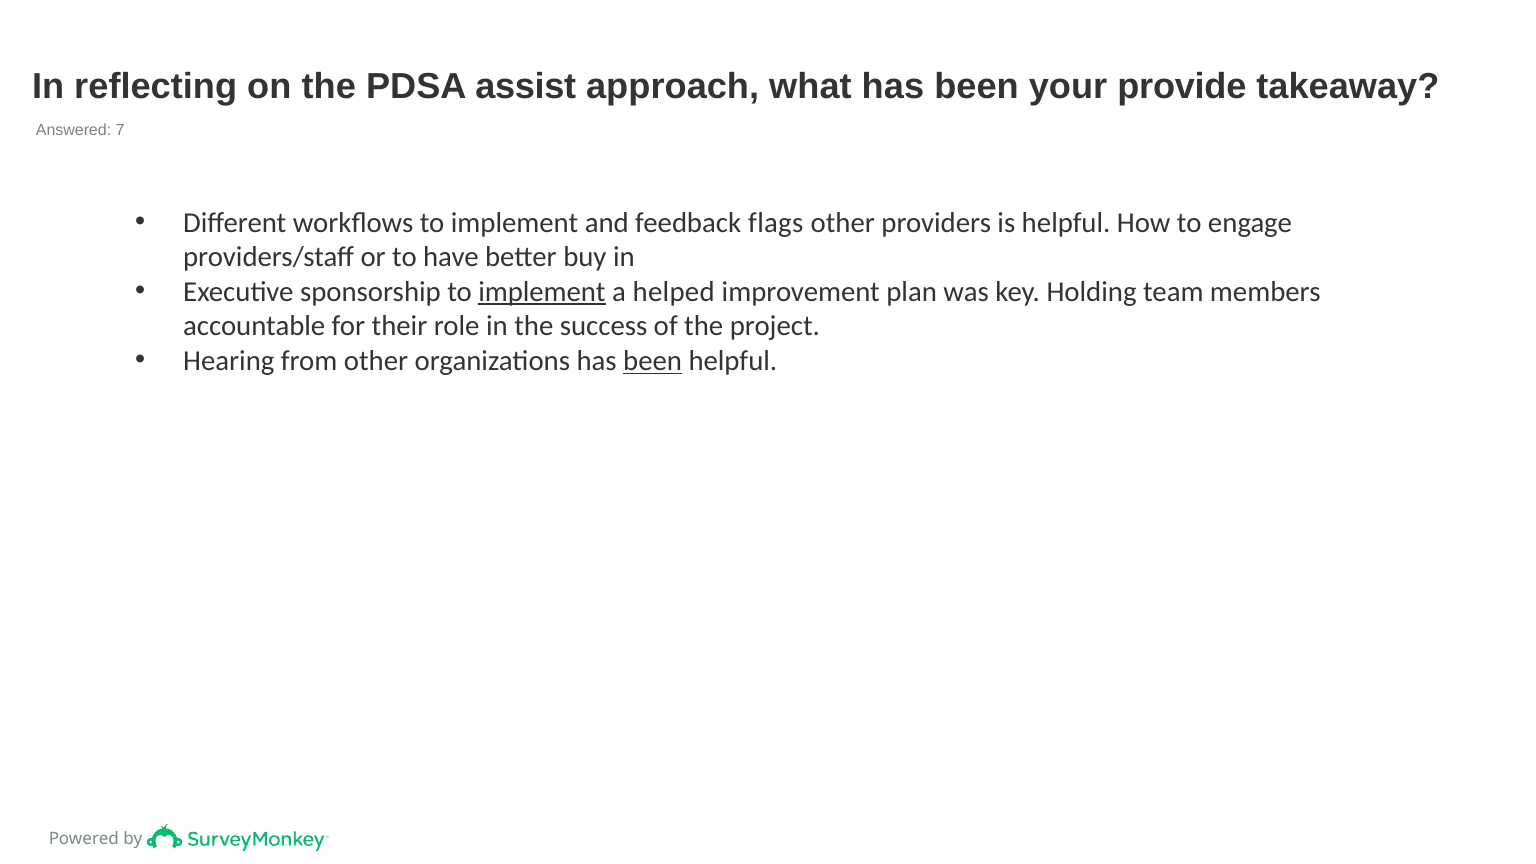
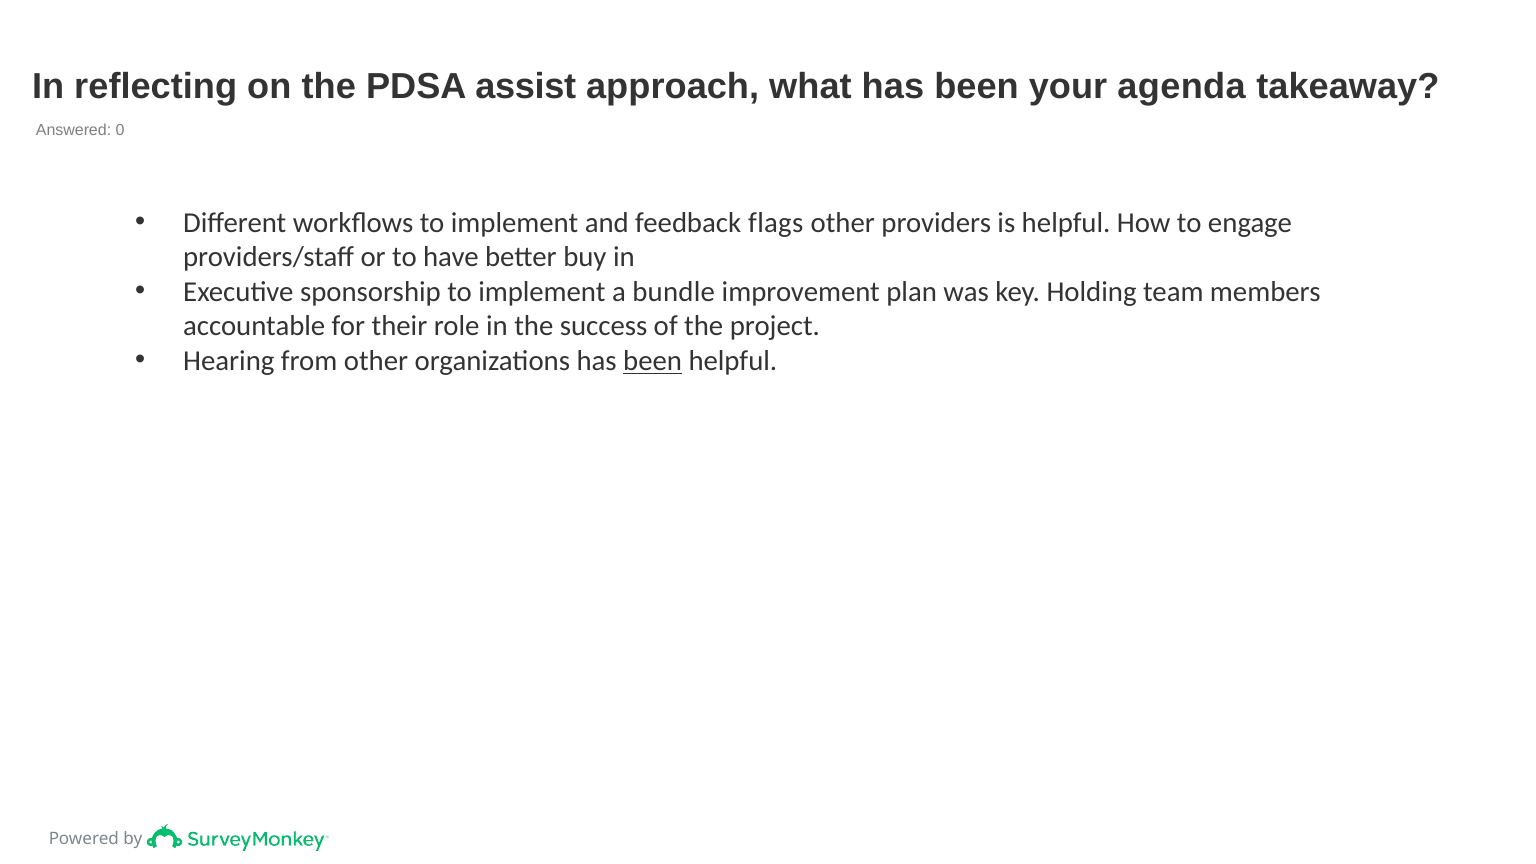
provide: provide -> agenda (1182, 86)
7: 7 -> 0 (120, 130)
implement underline: present -> none (542, 292)
helped: helped -> bundle (674, 292)
